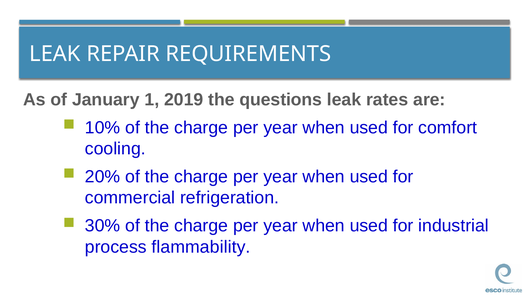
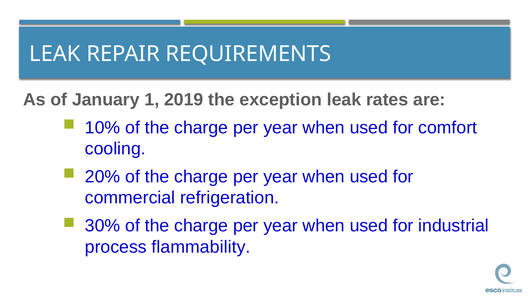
questions: questions -> exception (281, 100)
